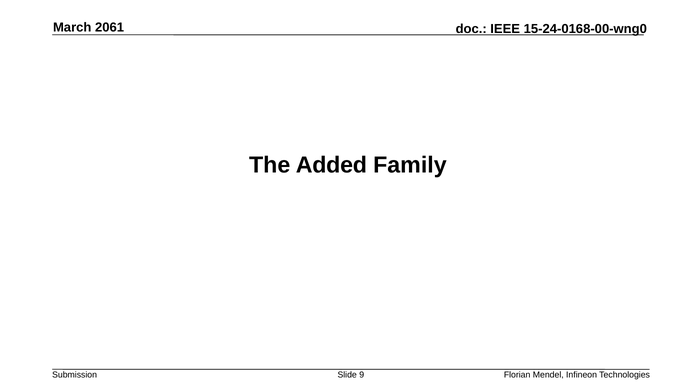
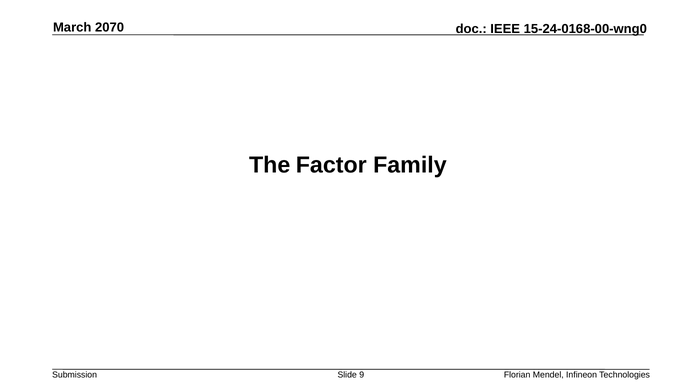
2061: 2061 -> 2070 (110, 28)
Added: Added -> Factor (331, 165)
